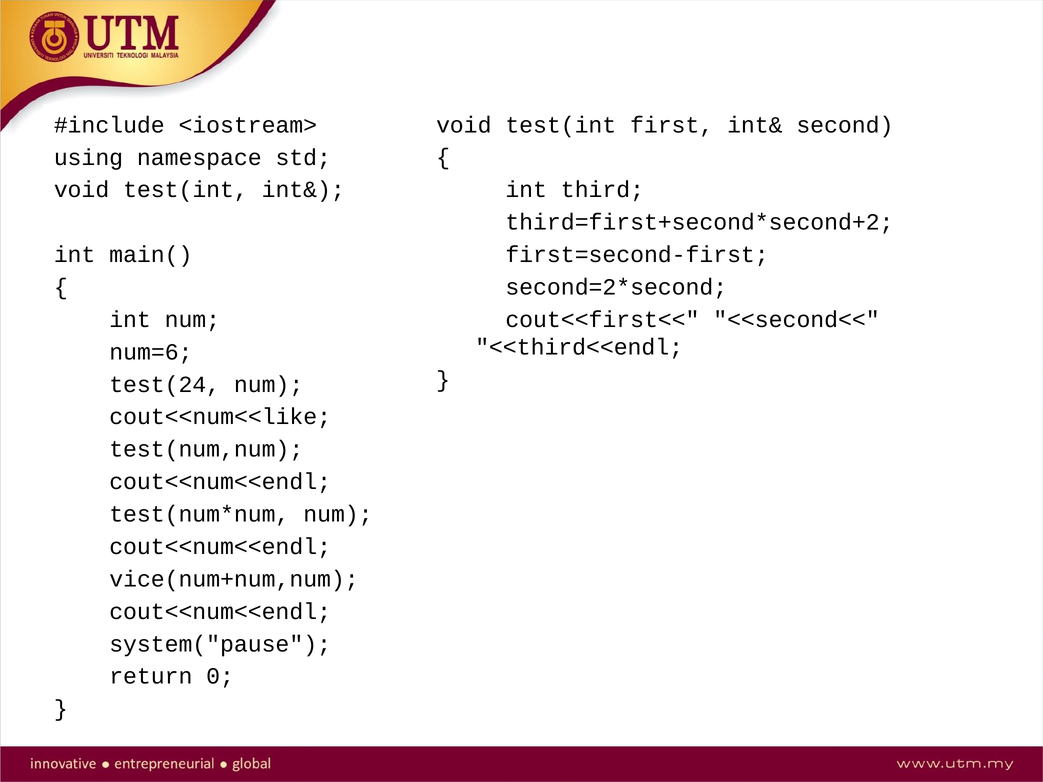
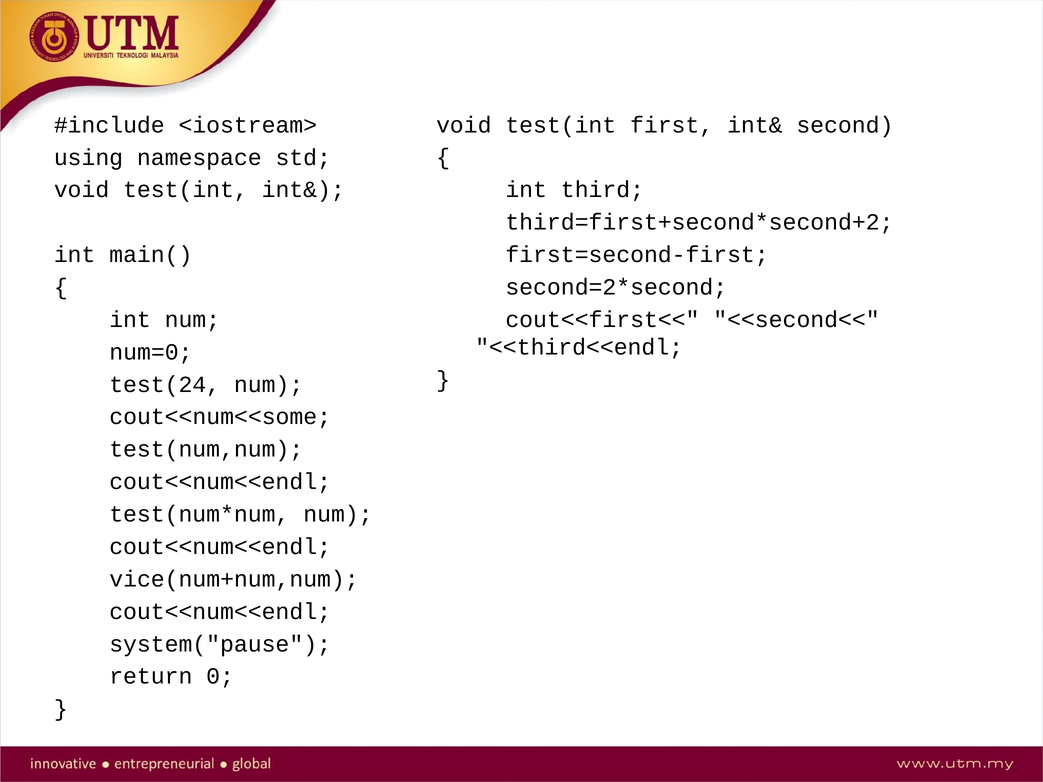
num=6: num=6 -> num=0 (151, 352)
cout<<num<<like: cout<<num<<like -> cout<<num<<some (220, 417)
